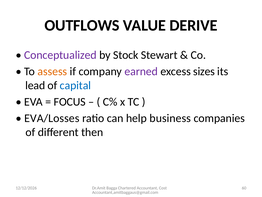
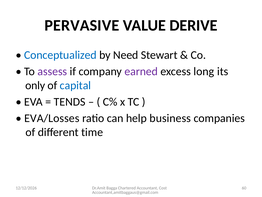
OUTFLOWS: OUTFLOWS -> PERVASIVE (82, 25)
Conceptualized colour: purple -> blue (60, 55)
Stock: Stock -> Need (126, 55)
assess colour: orange -> purple (52, 71)
sizes: sizes -> long (204, 71)
lead: lead -> only (35, 85)
FOCUS: FOCUS -> TENDS (70, 102)
then: then -> time (92, 132)
